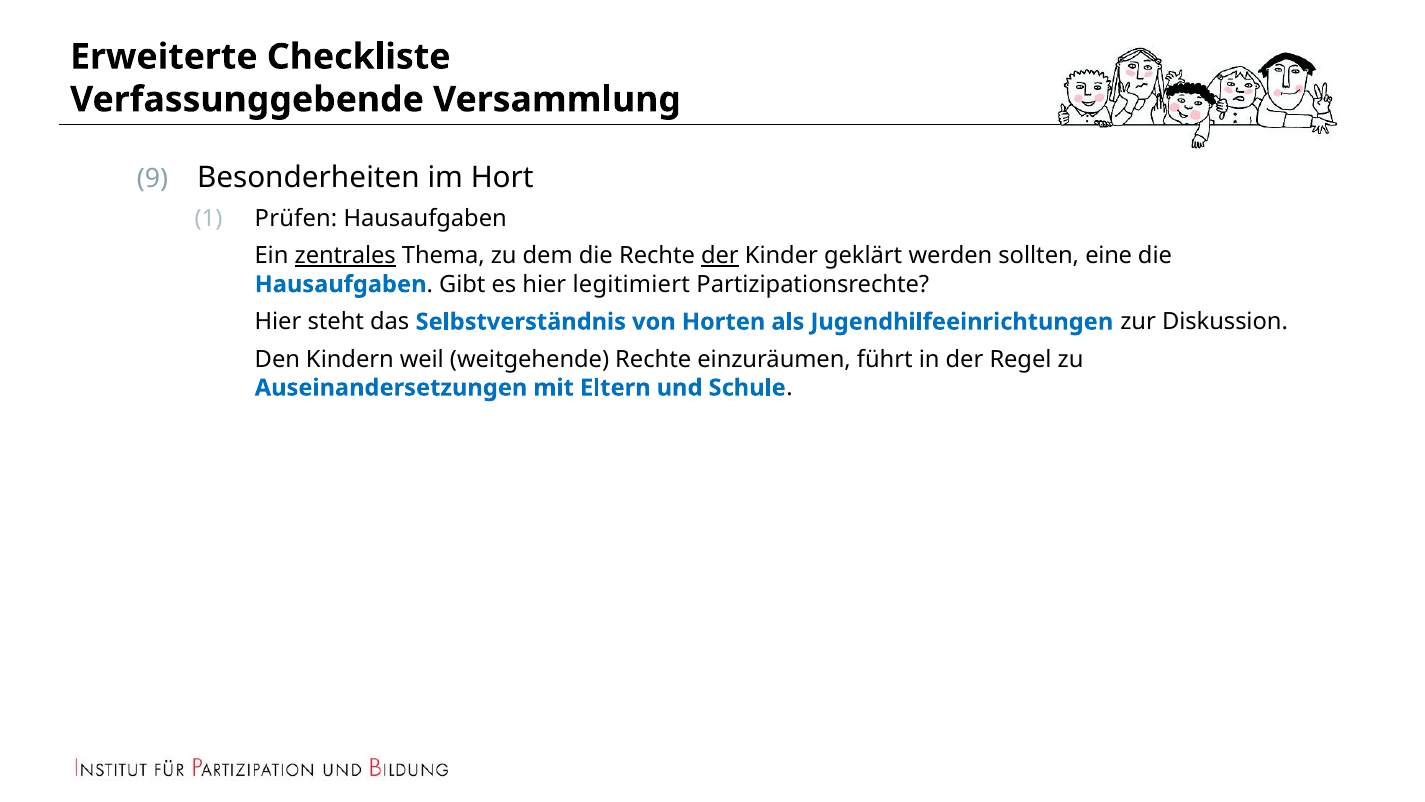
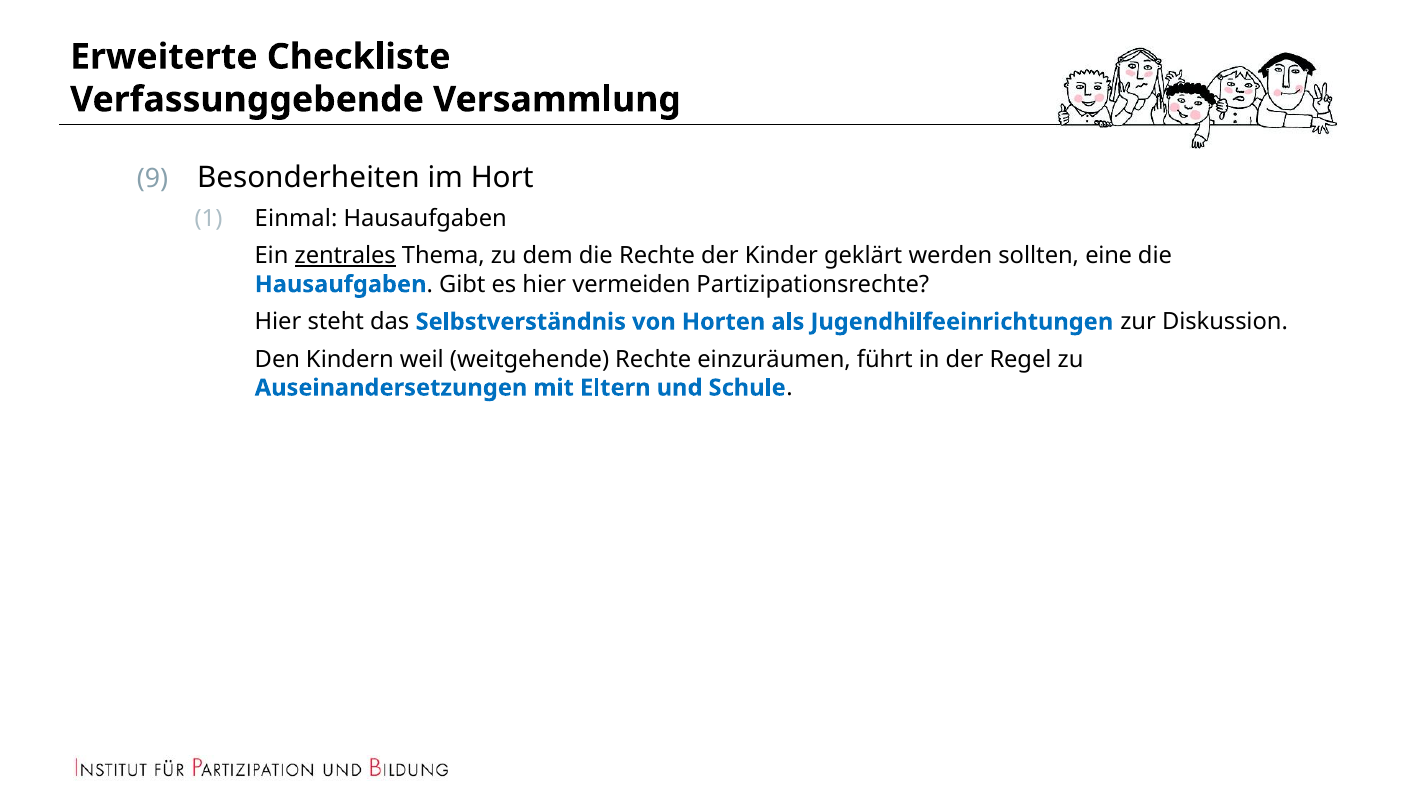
Prüfen: Prüfen -> Einmal (296, 218)
der underline: present -> none (720, 256)
legitimiert: legitimiert -> vermeiden (631, 284)
